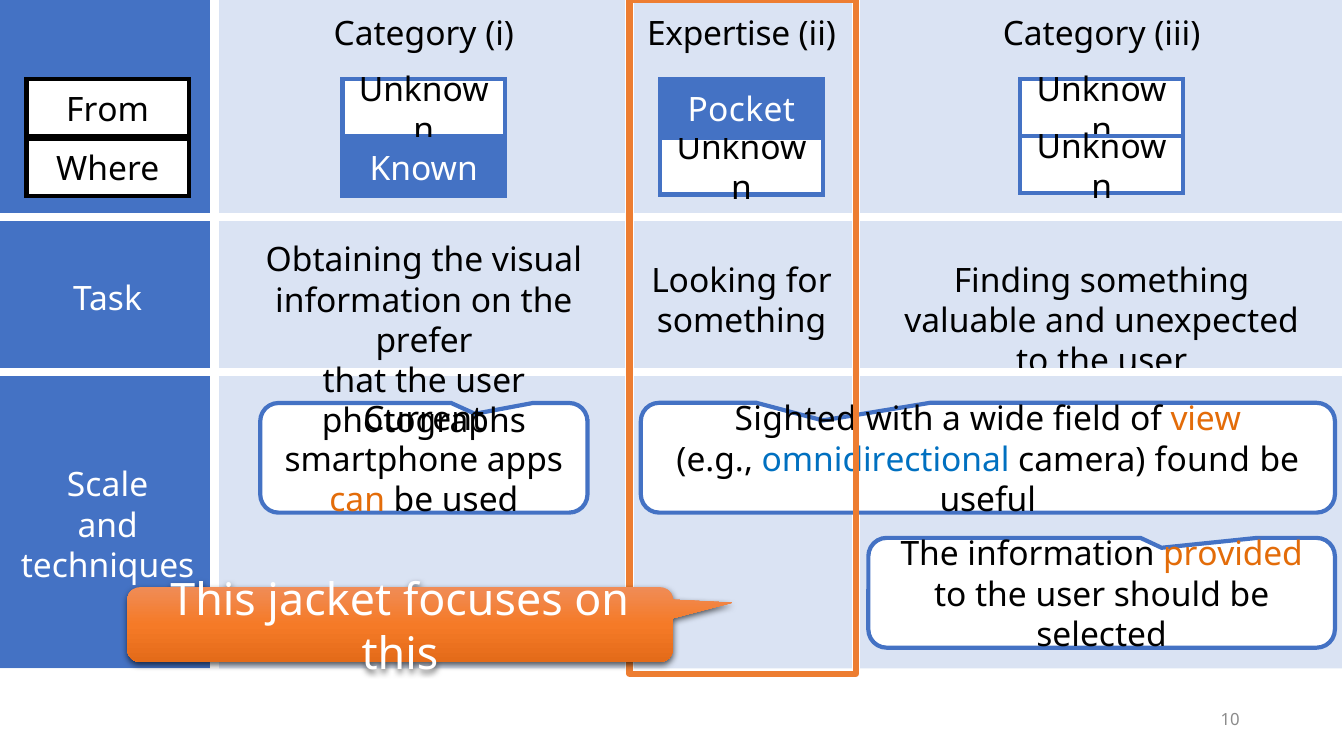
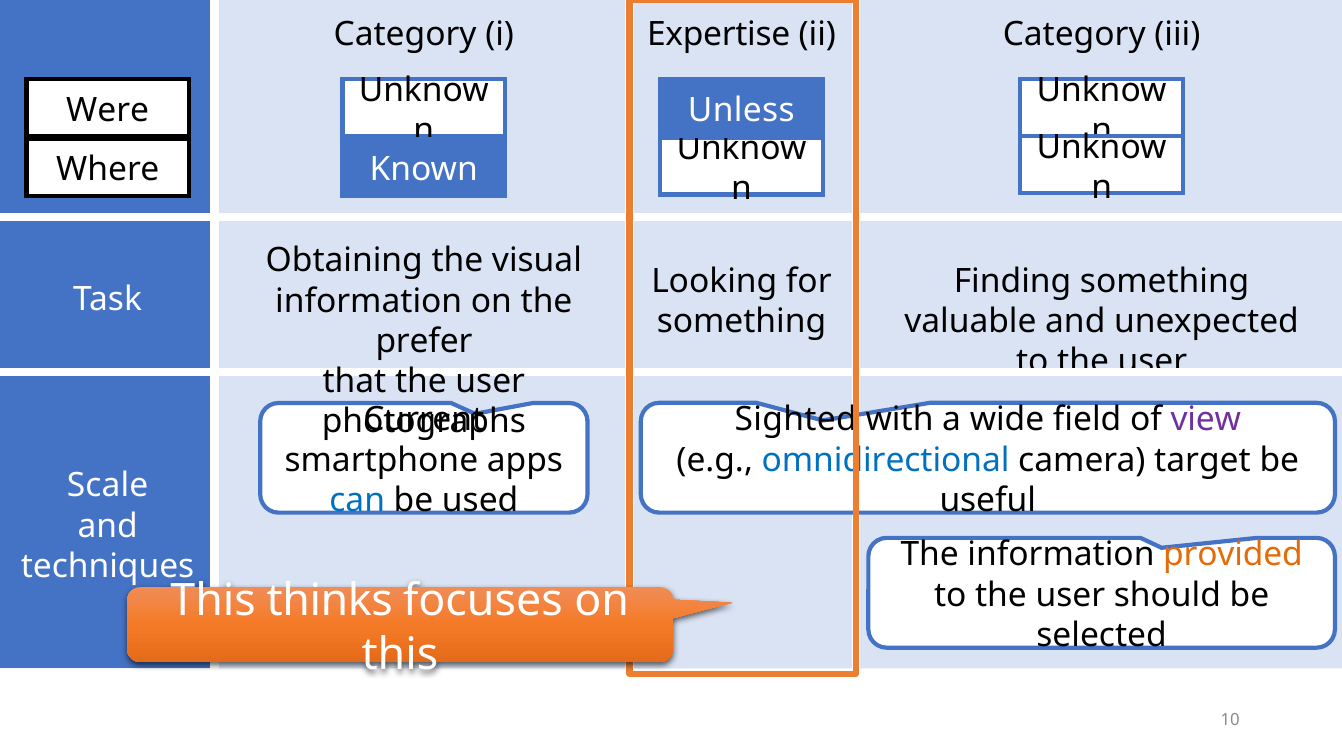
From: From -> Were (108, 110)
Pocket: Pocket -> Unless (741, 110)
view colour: orange -> purple (1206, 420)
found: found -> target (1202, 460)
can colour: orange -> blue (357, 500)
jacket: jacket -> thinks (330, 601)
